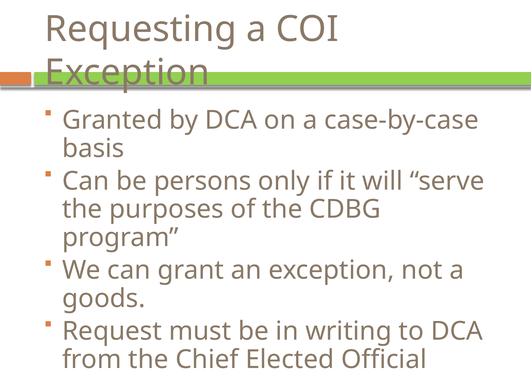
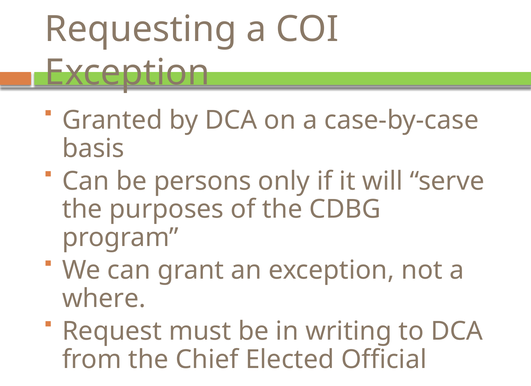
goods: goods -> where (104, 299)
